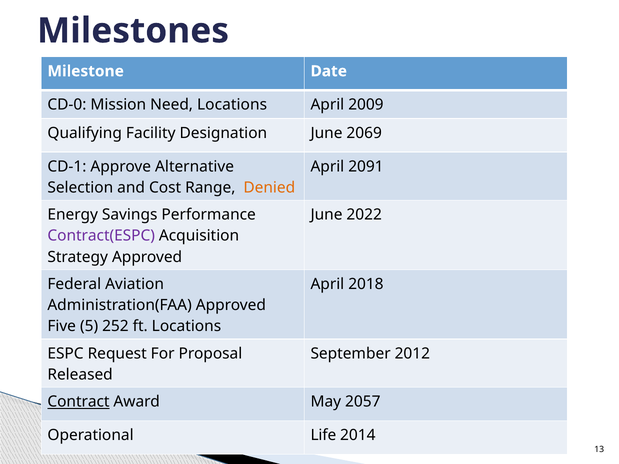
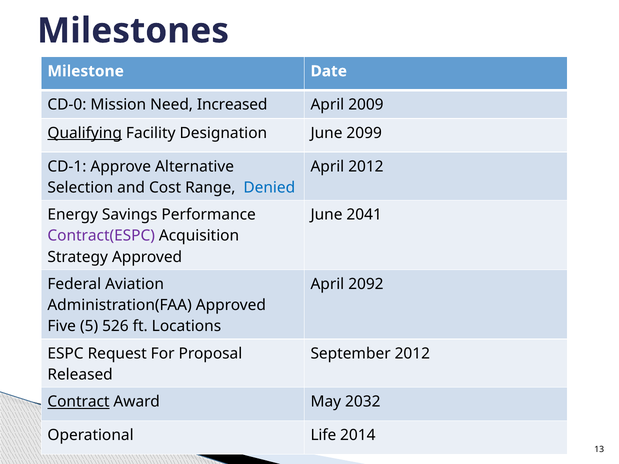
Need Locations: Locations -> Increased (232, 105)
Qualifying underline: none -> present (85, 133)
2069: 2069 -> 2099 (364, 133)
April 2091: 2091 -> 2012 (366, 167)
Denied colour: orange -> blue (269, 188)
2022: 2022 -> 2041 (364, 215)
2018: 2018 -> 2092 (366, 284)
252: 252 -> 526 (115, 326)
2057: 2057 -> 2032 (363, 402)
